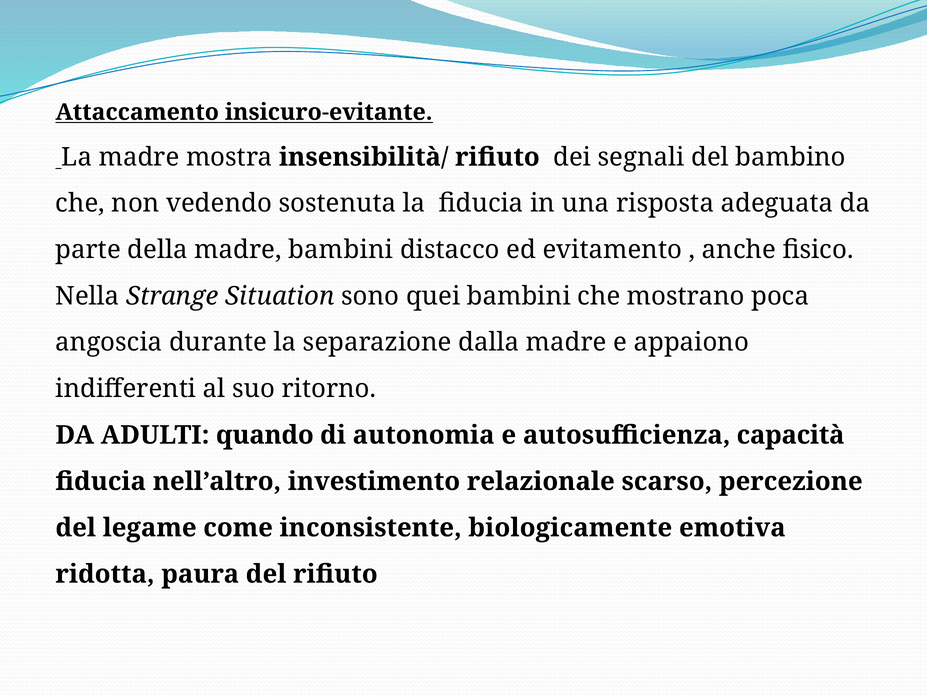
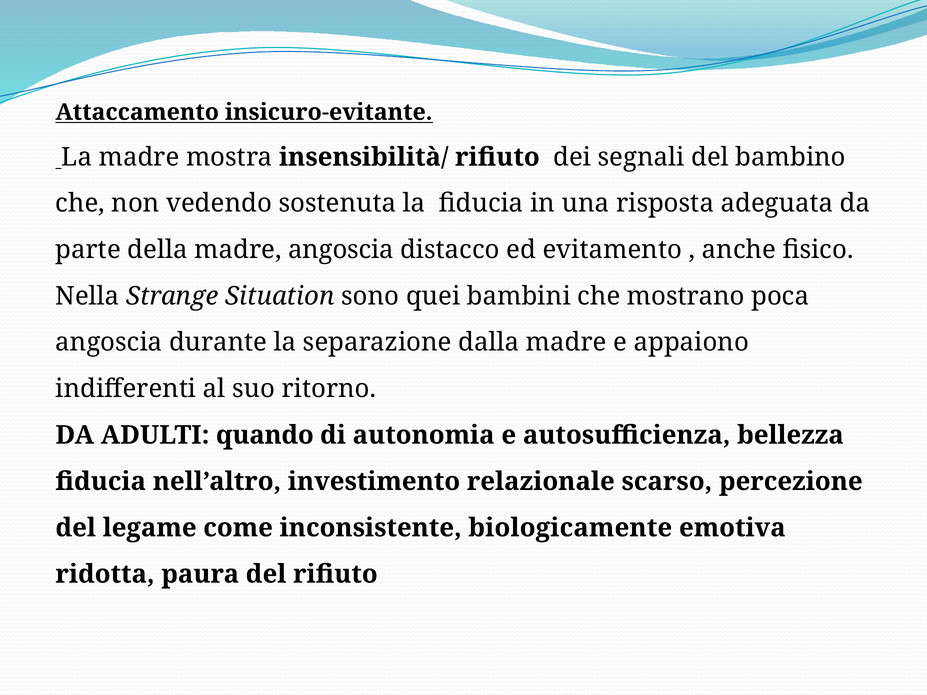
madre bambini: bambini -> angoscia (341, 250)
capacità: capacità -> bellezza (790, 435)
